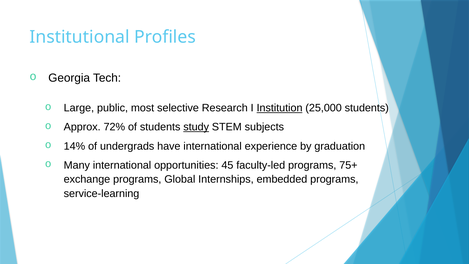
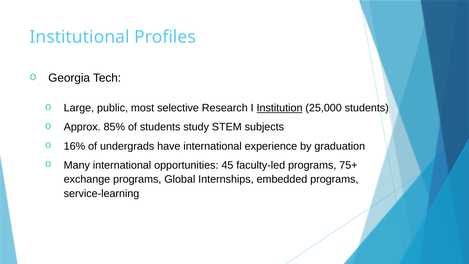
72%: 72% -> 85% (114, 127)
study underline: present -> none (196, 127)
14%: 14% -> 16% (74, 146)
